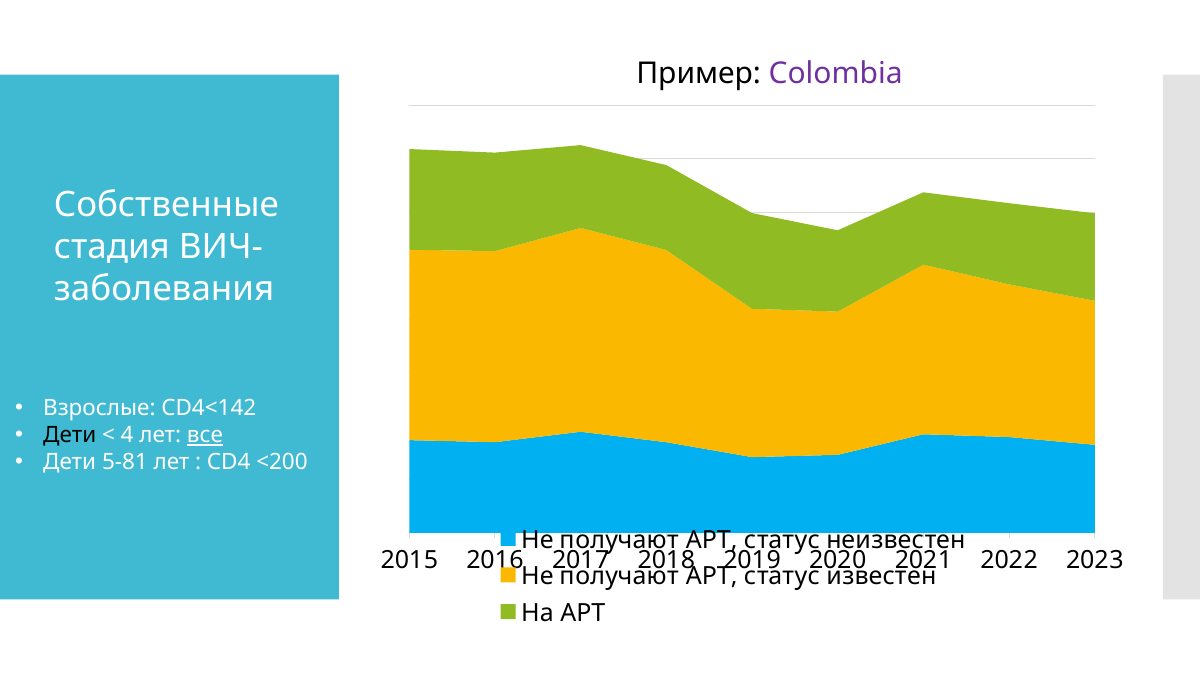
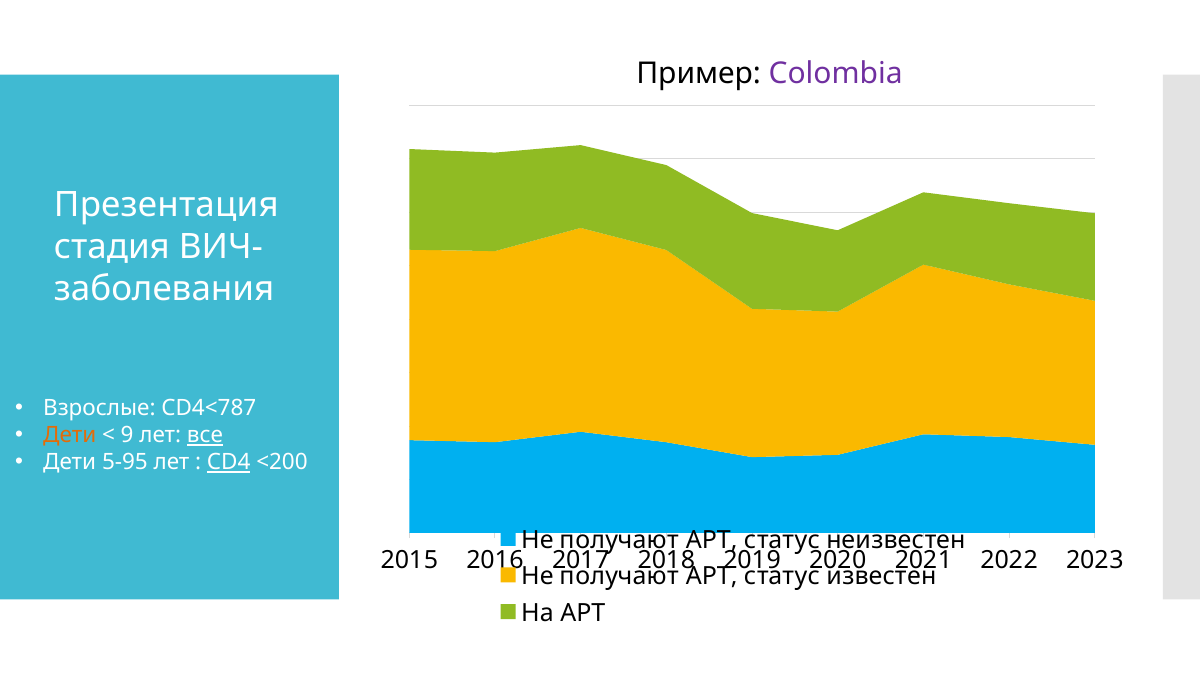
Собственные: Собственные -> Презентация (166, 205)
CD4<142: CD4<142 -> CD4<787 (209, 408)
Дети colour: black -> orange (70, 435)
4: 4 -> 9 (127, 435)
5-81: 5-81 -> 5-95 (125, 462)
CD4 underline: none -> present (229, 462)
